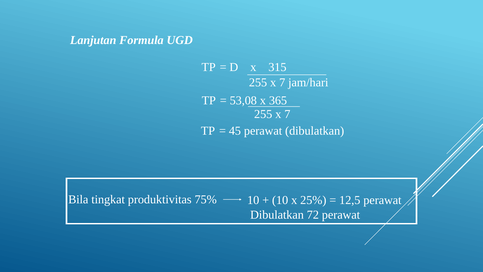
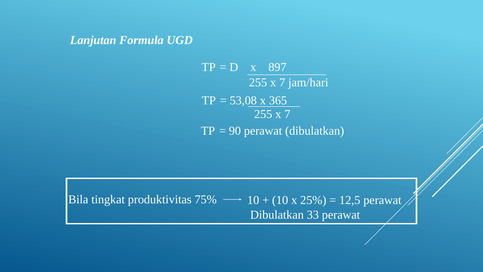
315: 315 -> 897 (277, 67)
45: 45 -> 90 (235, 131)
72: 72 -> 33 (313, 215)
